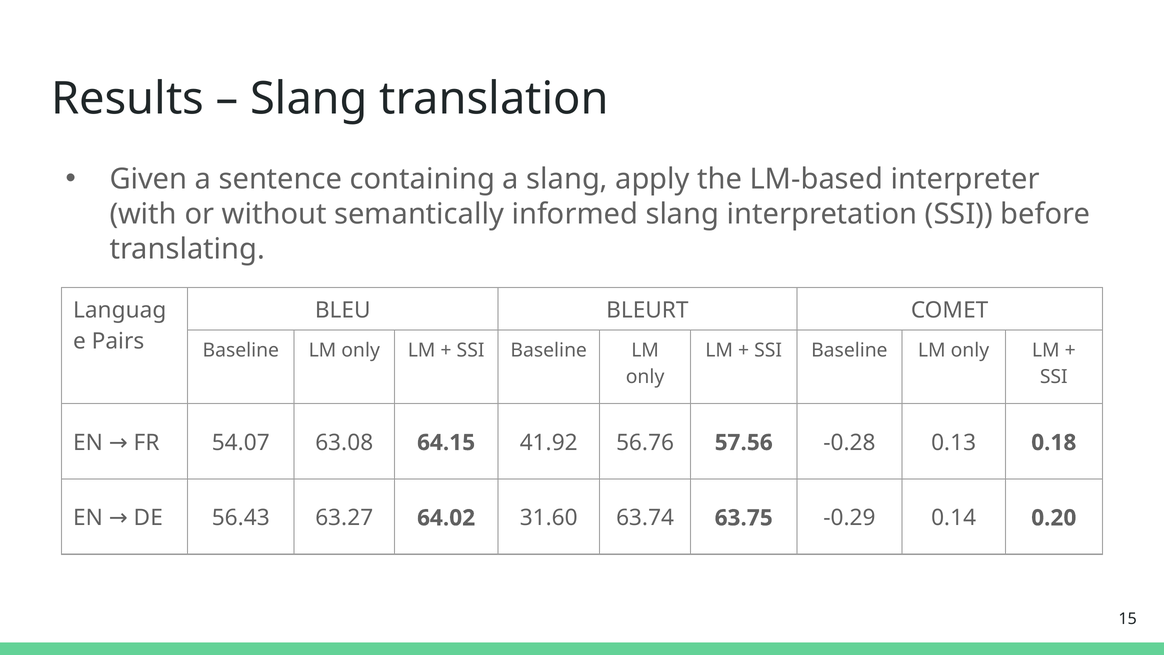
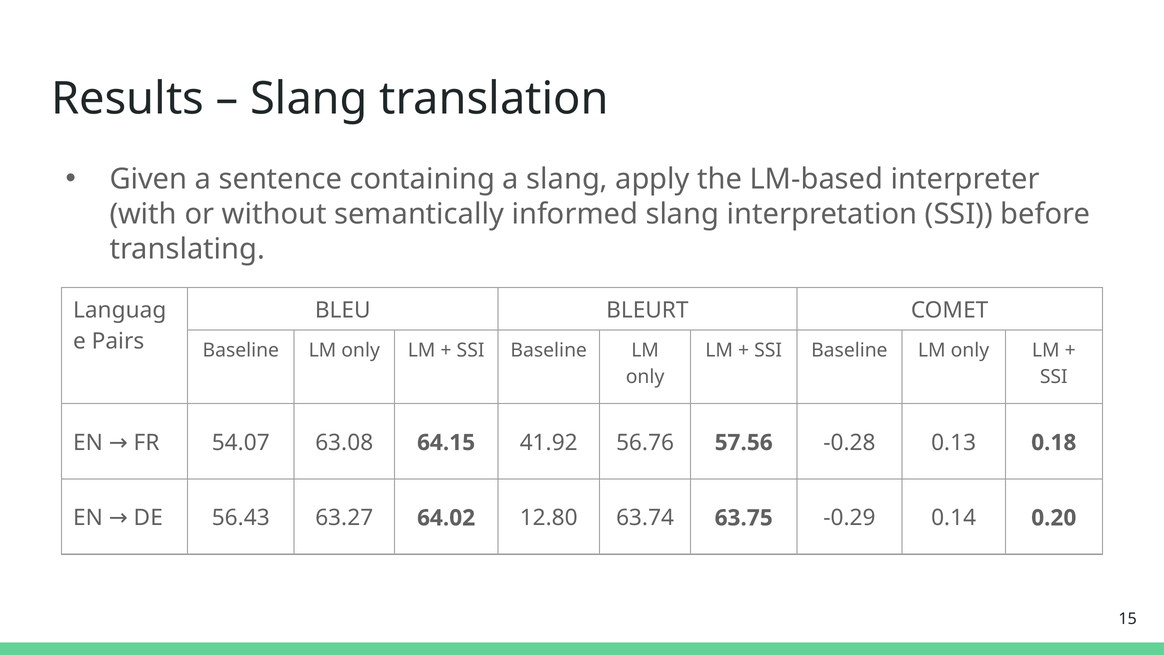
31.60: 31.60 -> 12.80 (549, 518)
